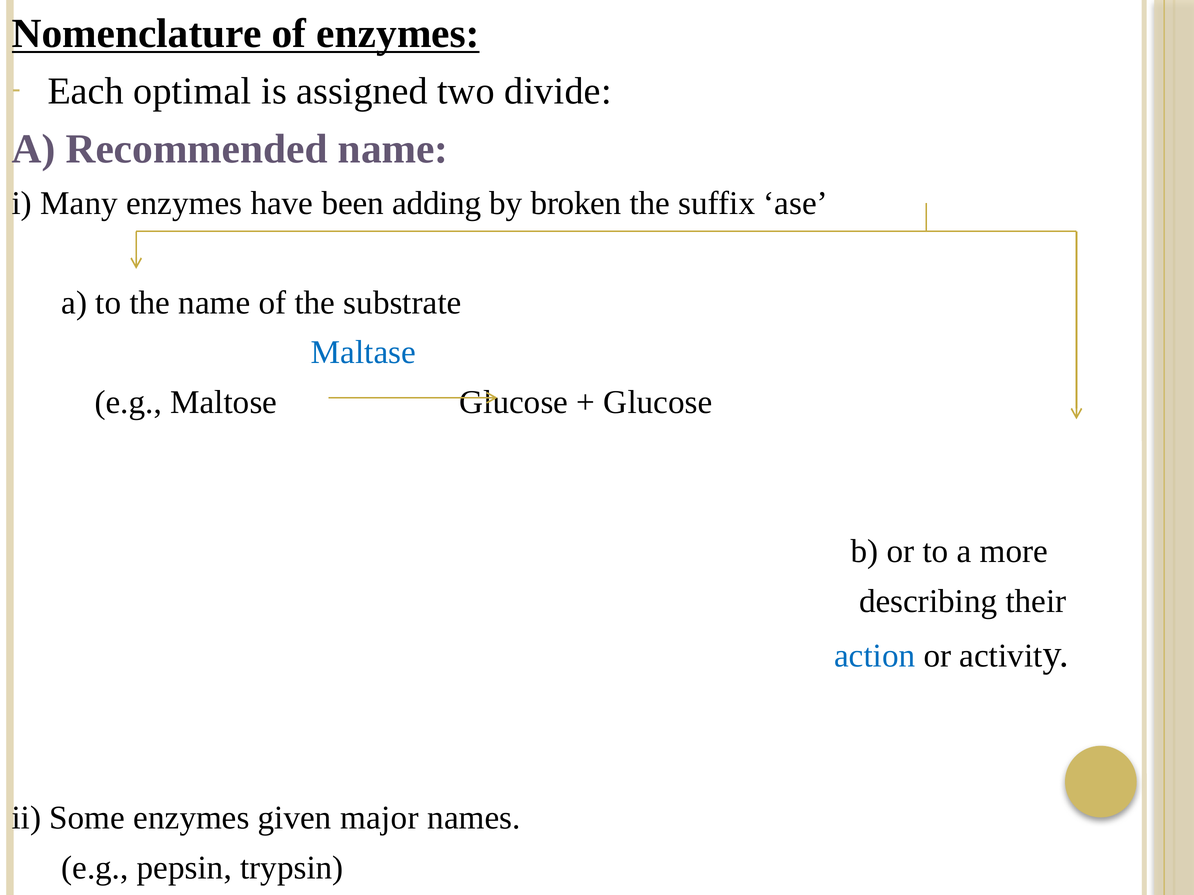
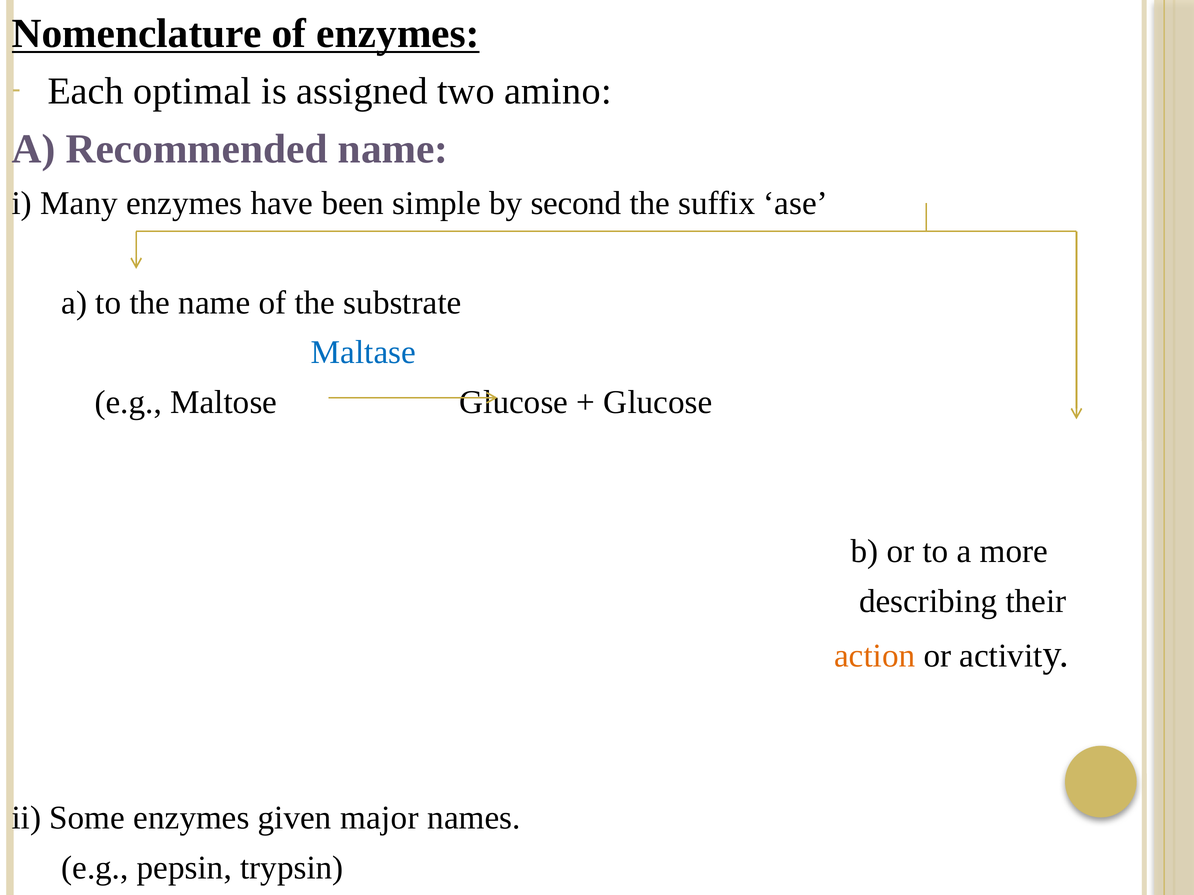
divide: divide -> amino (558, 91)
adding: adding -> simple (437, 203)
broken: broken -> second (576, 203)
action colour: blue -> orange (875, 656)
